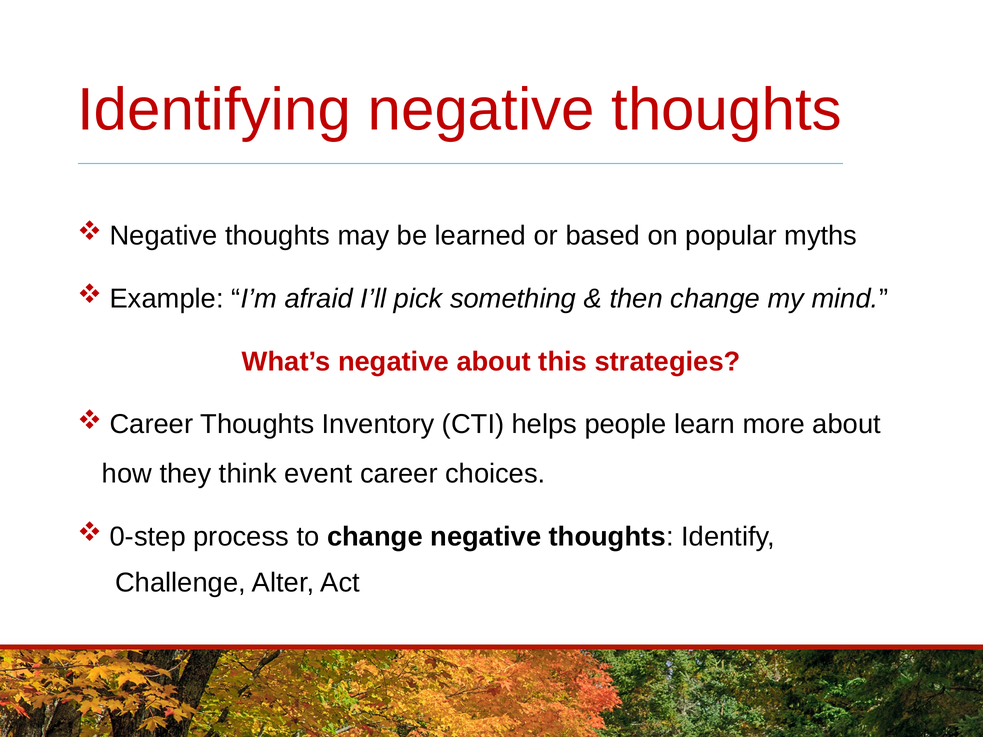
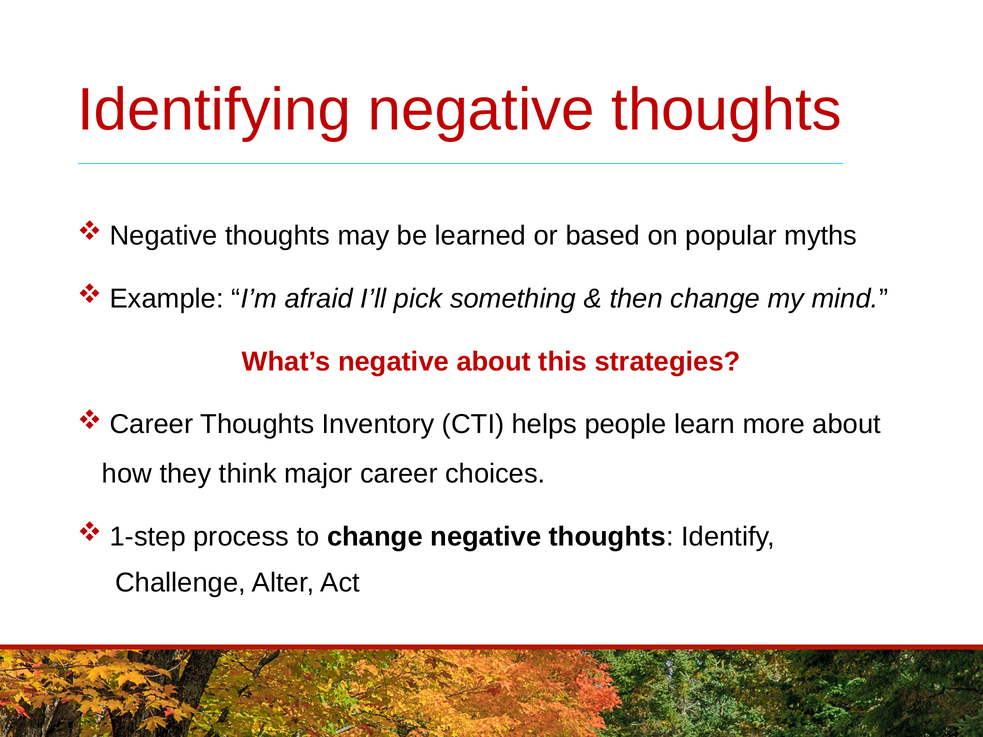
event: event -> major (318, 474)
0-step: 0-step -> 1-step (148, 537)
